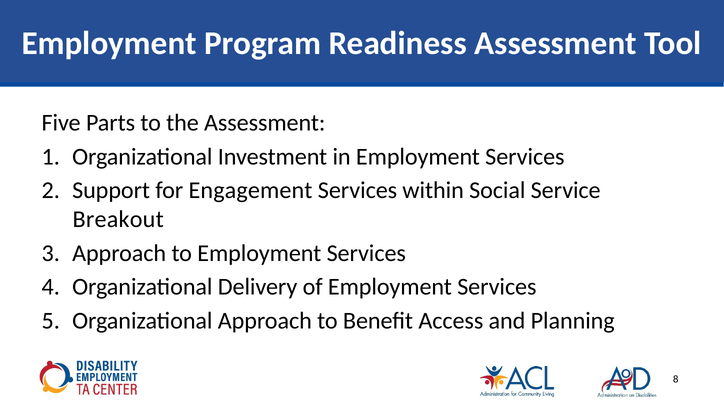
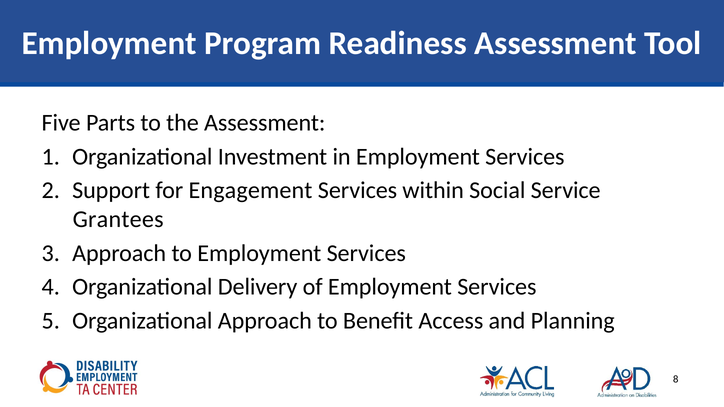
Breakout: Breakout -> Grantees (118, 220)
